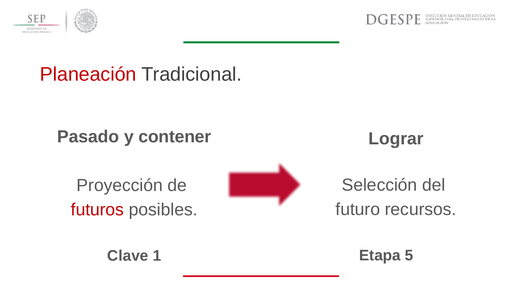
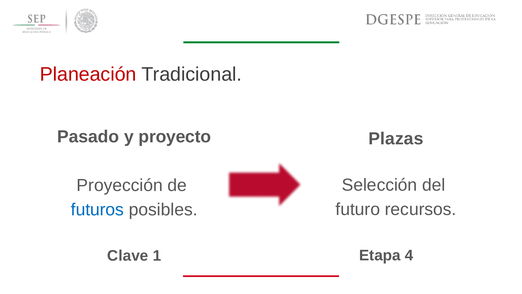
contener: contener -> proyecto (175, 137)
Lograr: Lograr -> Plazas (396, 139)
futuros colour: red -> blue (97, 209)
5: 5 -> 4 (409, 255)
